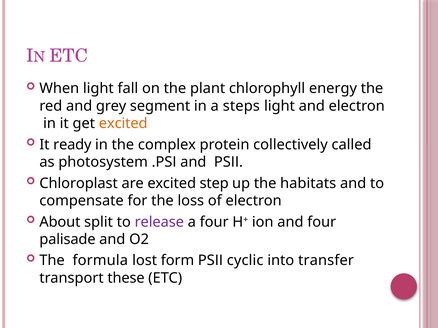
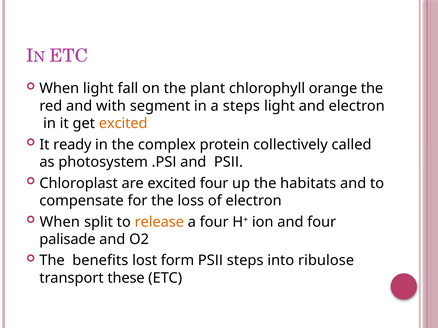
energy: energy -> orange (333, 89)
grey: grey -> with (111, 106)
excited step: step -> four (214, 184)
About: About -> When (60, 222)
release colour: purple -> orange (159, 222)
formula: formula -> benefits (100, 261)
PSІІ cyclic: cyclic -> steps (245, 261)
transfer: transfer -> ribulose (326, 261)
